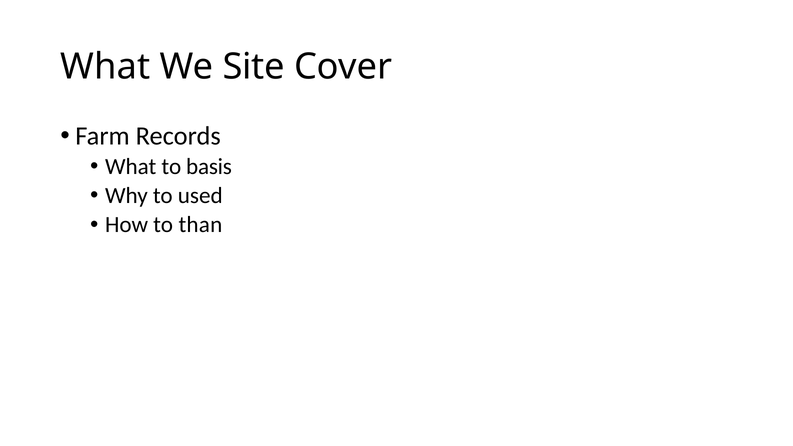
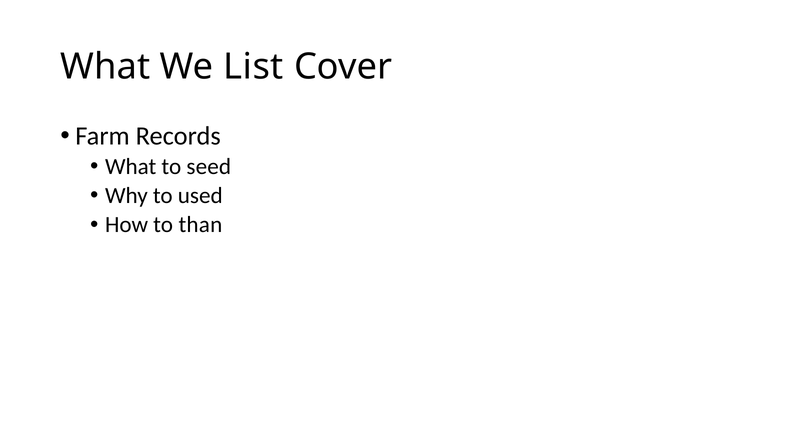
Site: Site -> List (253, 67)
basis: basis -> seed (209, 167)
